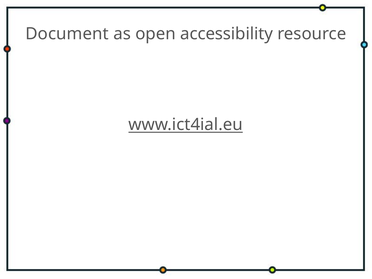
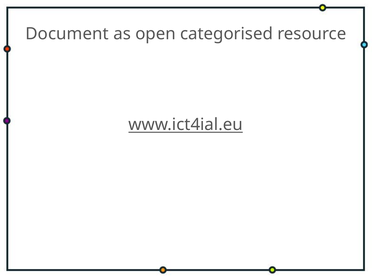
accessibility: accessibility -> categorised (227, 34)
